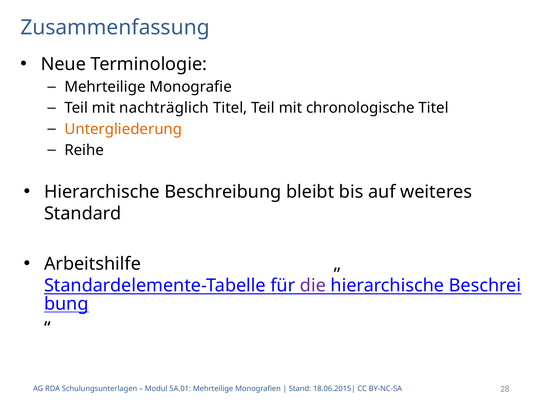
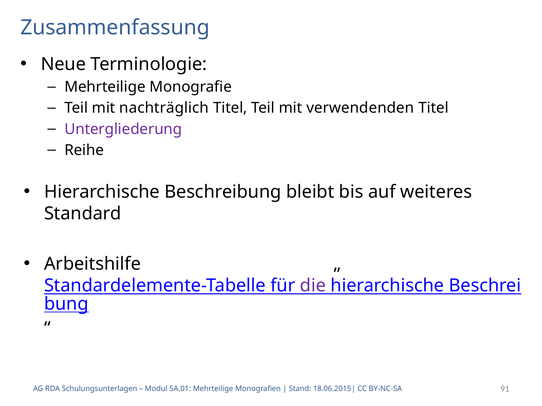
chronologische: chronologische -> verwendenden (360, 108)
Untergliederung colour: orange -> purple (123, 129)
28: 28 -> 91 (505, 389)
